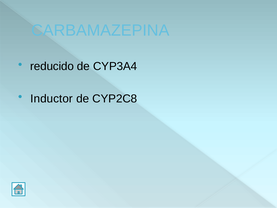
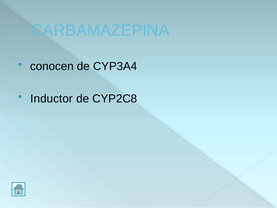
reducido: reducido -> conocen (52, 66)
